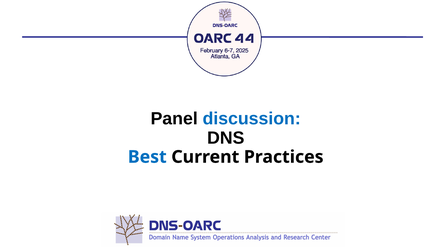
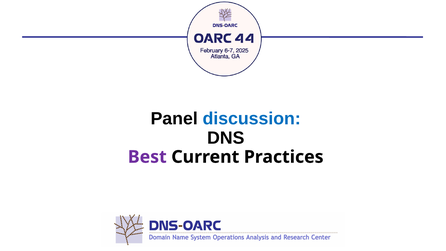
Best colour: blue -> purple (147, 157)
